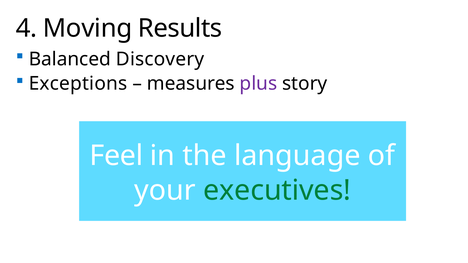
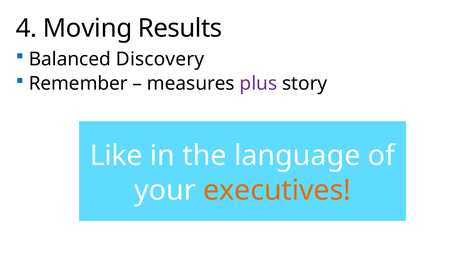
Exceptions: Exceptions -> Remember (78, 84)
Feel: Feel -> Like (116, 156)
executives colour: green -> orange (277, 190)
